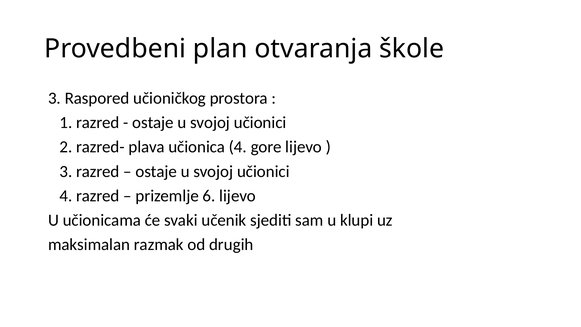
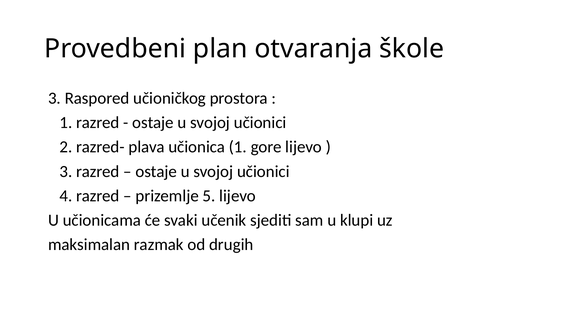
učionica 4: 4 -> 1 (238, 147)
6: 6 -> 5 (209, 196)
